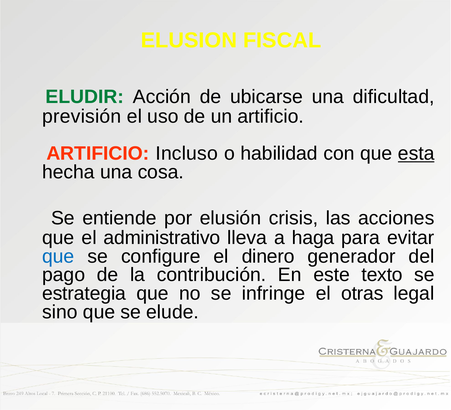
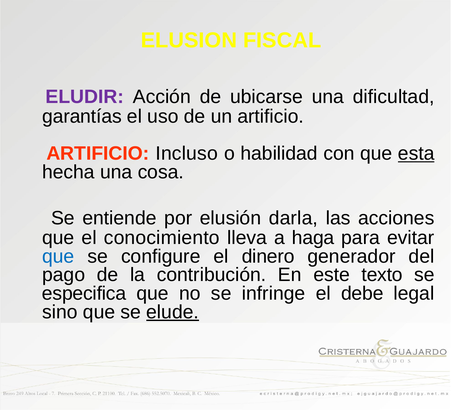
ELUDIR colour: green -> purple (85, 97)
previsión: previsión -> garantías (82, 116)
crisis: crisis -> darla (293, 218)
administrativo: administrativo -> conocimiento (162, 238)
estrategia: estrategia -> especifica (84, 293)
otras: otras -> debe (362, 293)
elude underline: none -> present (173, 312)
